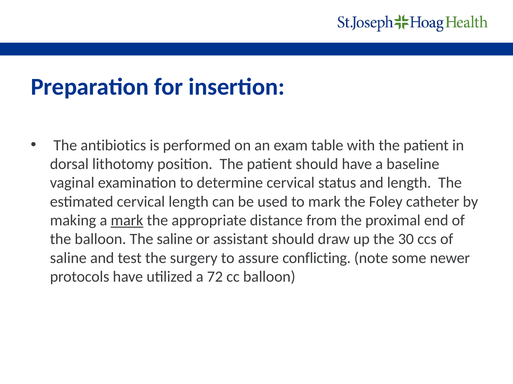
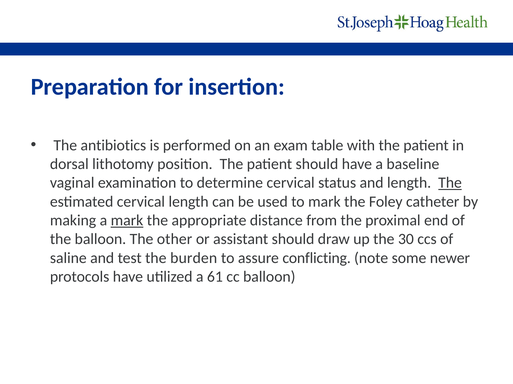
The underline: none -> present (450, 183)
The saline: saline -> other (175, 240)
surgery: surgery -> burden (194, 258)
72: 72 -> 61 (215, 277)
